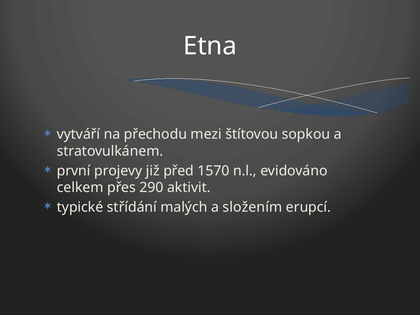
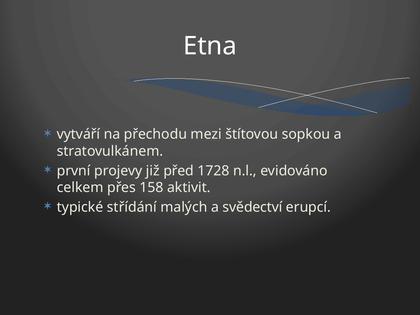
1570: 1570 -> 1728 (214, 171)
290: 290 -> 158 (152, 188)
složením: složením -> svědectví (253, 207)
